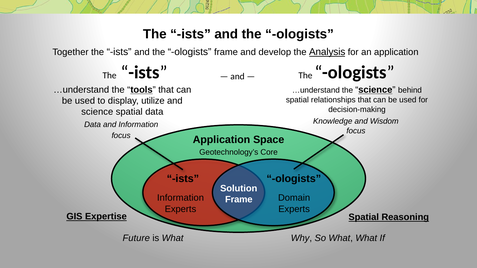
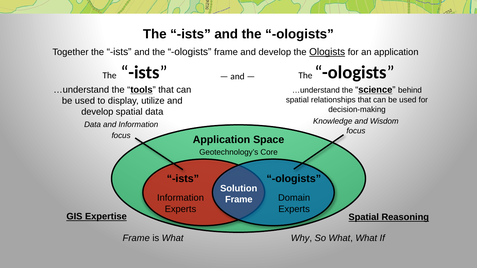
develop the Analysis: Analysis -> Ologists (327, 52)
science: science -> develop (97, 112)
Future: Future -> Frame (136, 238)
